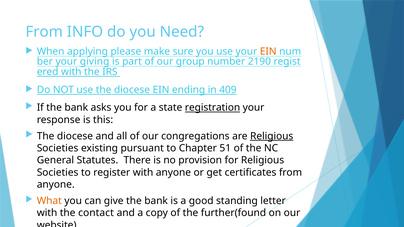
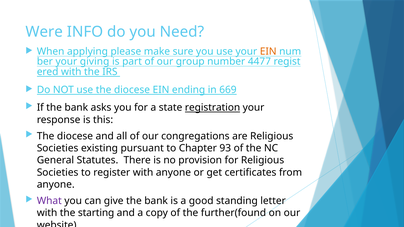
From: From -> Were (44, 32)
2190: 2190 -> 4477 (259, 62)
409: 409 -> 669 (228, 90)
Religious underline: present -> none (272, 136)
51: 51 -> 93 (225, 148)
What colour: orange -> purple (49, 201)
contact: contact -> starting (96, 213)
